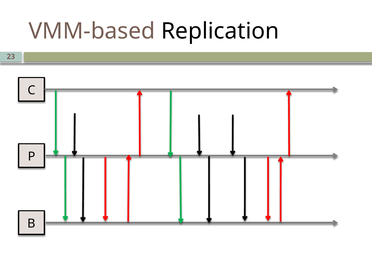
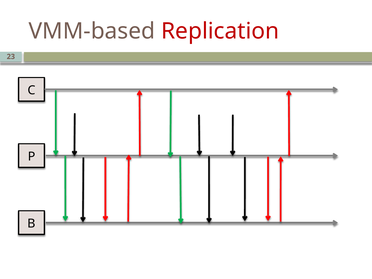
Replication colour: black -> red (220, 31)
